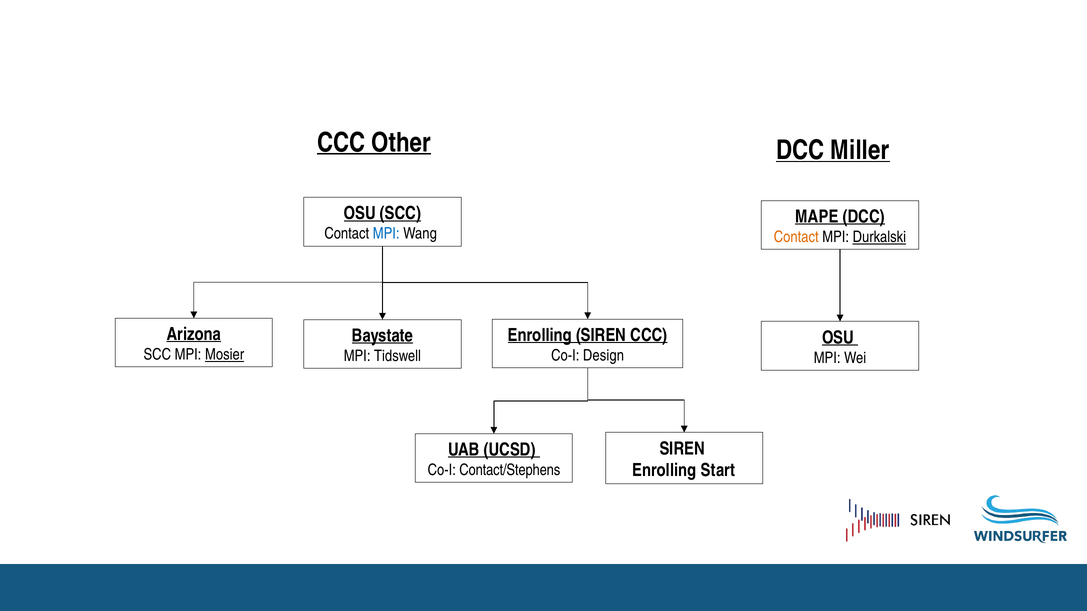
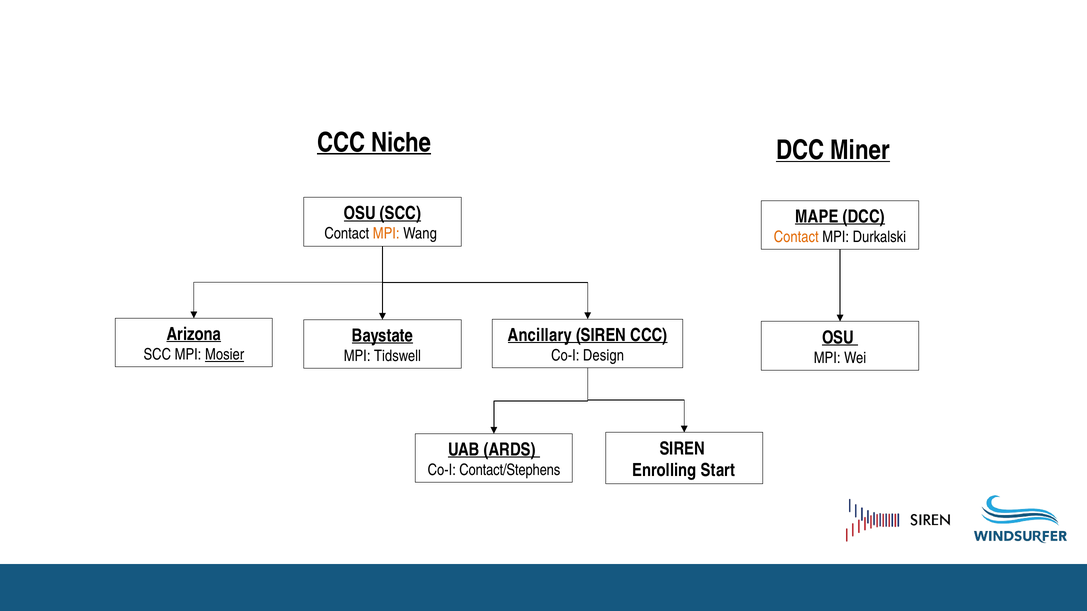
Other: Other -> Niche (401, 143)
Miller: Miller -> Miner (860, 151)
MPI colour: blue -> orange (386, 234)
Durkalski underline: present -> none (879, 237)
Enrolling: Enrolling -> Ancillary (540, 335)
UCSD: UCSD -> ARDS (510, 450)
